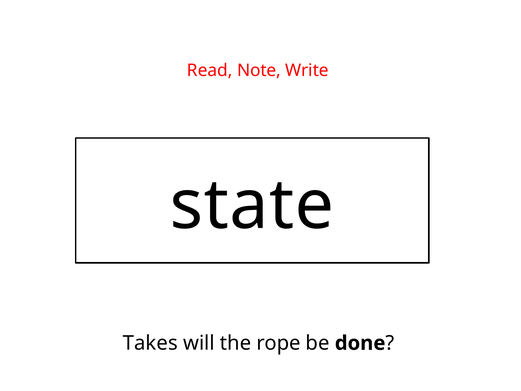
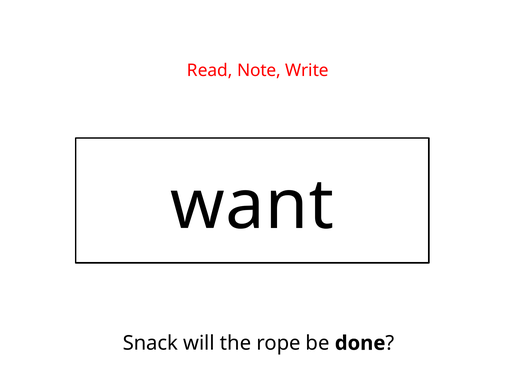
state: state -> want (252, 205)
Takes: Takes -> Snack (150, 343)
